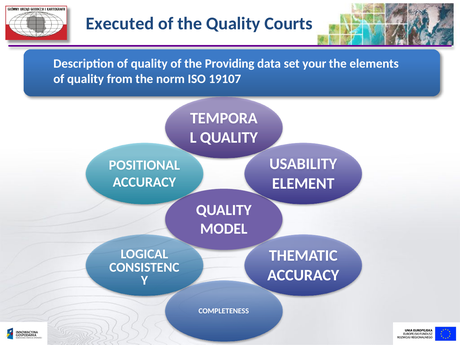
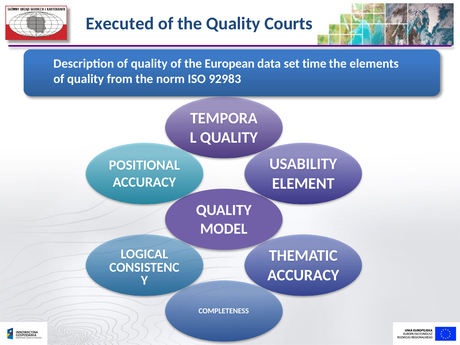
Providing: Providing -> European (230, 64)
your: your -> time (314, 64)
19107: 19107 -> 92983 (225, 79)
